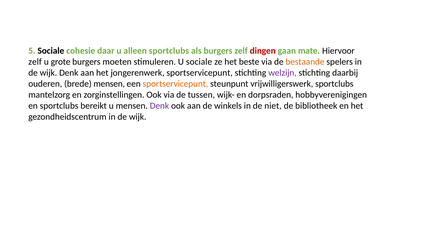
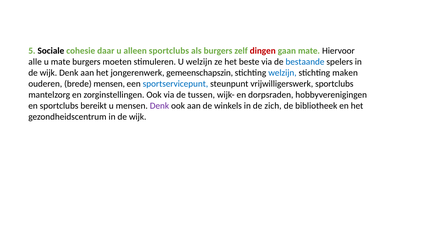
zelf: zelf -> alle (35, 62)
u grote: grote -> mate (61, 62)
U sociale: sociale -> welzijn (199, 62)
bestaande colour: orange -> blue (305, 62)
jongerenwerk sportservicepunt: sportservicepunt -> gemeenschapszin (200, 73)
welzijn colour: purple -> blue (282, 73)
daarbij: daarbij -> maken (345, 73)
sportservicepunt colour: orange -> blue (175, 84)
niet: niet -> zich (273, 106)
